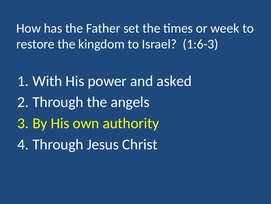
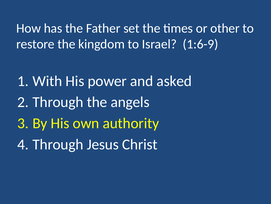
week: week -> other (225, 28)
1:6-3: 1:6-3 -> 1:6-9 (200, 44)
